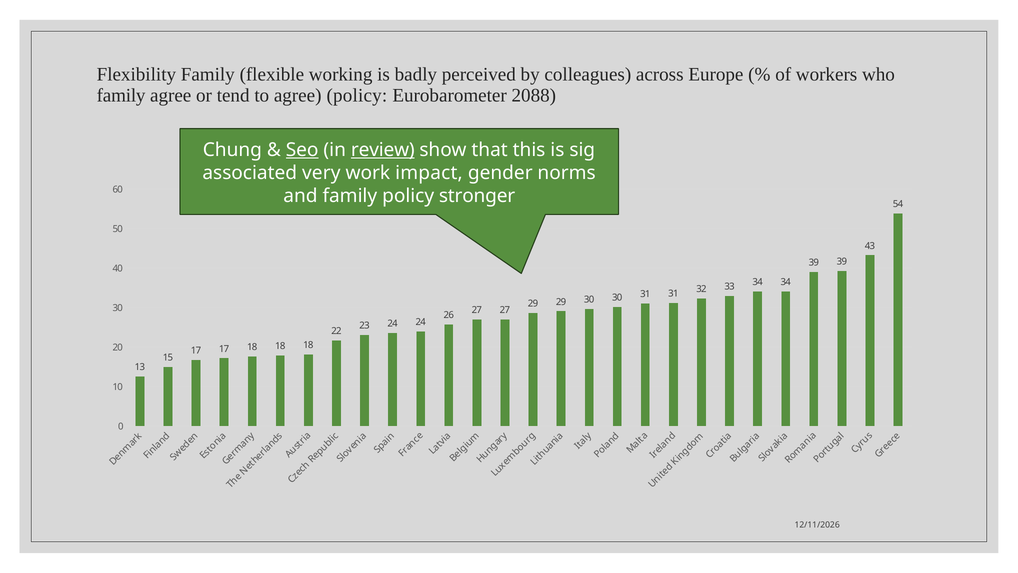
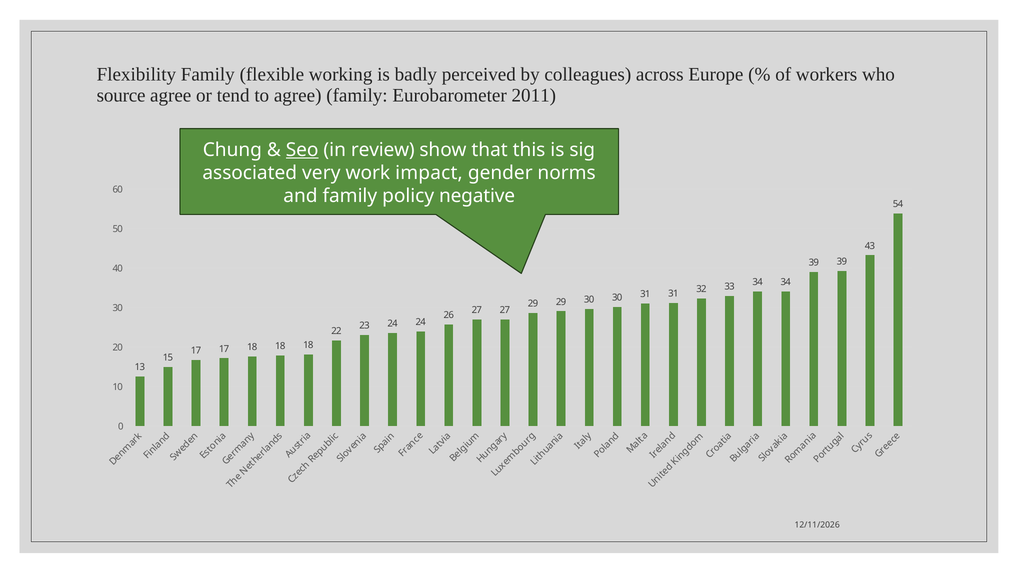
family: family -> source (121, 95)
agree policy: policy -> family (357, 95)
2088: 2088 -> 2011 (534, 95)
review underline: present -> none (383, 150)
stronger: stronger -> negative (477, 196)
